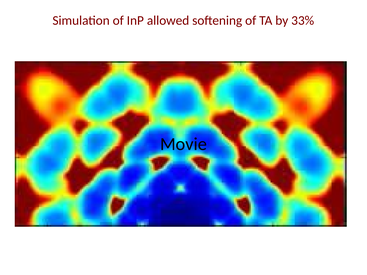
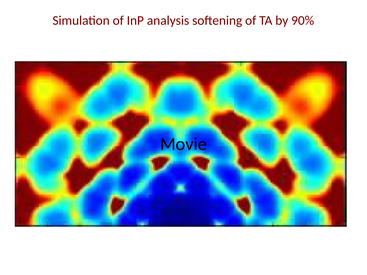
allowed: allowed -> analysis (168, 21)
33%: 33% -> 90% (303, 21)
